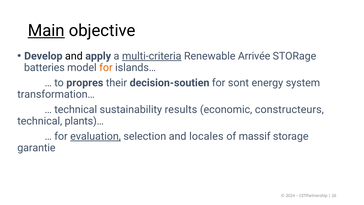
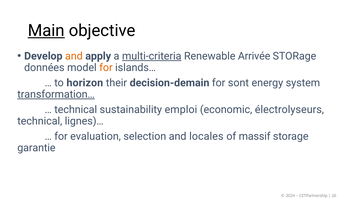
and colour: black -> orange (74, 56)
batteries: batteries -> données (44, 67)
propres: propres -> horizon (85, 83)
decision-soutien: decision-soutien -> decision-demain (170, 83)
transformation… underline: none -> present (56, 94)
results: results -> emploi (181, 109)
constructeurs: constructeurs -> électrolyseurs (289, 109)
plants)…: plants)… -> lignes)… (84, 121)
evaluation underline: present -> none (96, 136)
